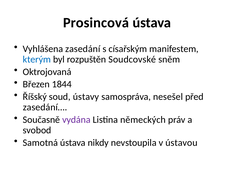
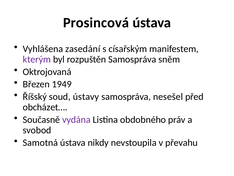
kterým colour: blue -> purple (37, 59)
rozpuštěn Soudcovské: Soudcovské -> Samospráva (132, 59)
1844: 1844 -> 1949 (62, 84)
zasedání…: zasedání… -> obcházet… (45, 107)
německých: německých -> obdobného (143, 119)
ústavou: ústavou -> převahu (182, 142)
